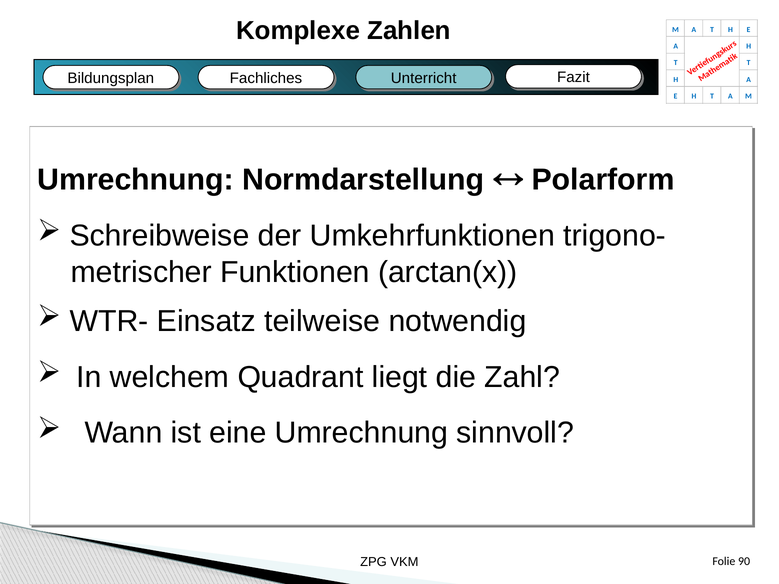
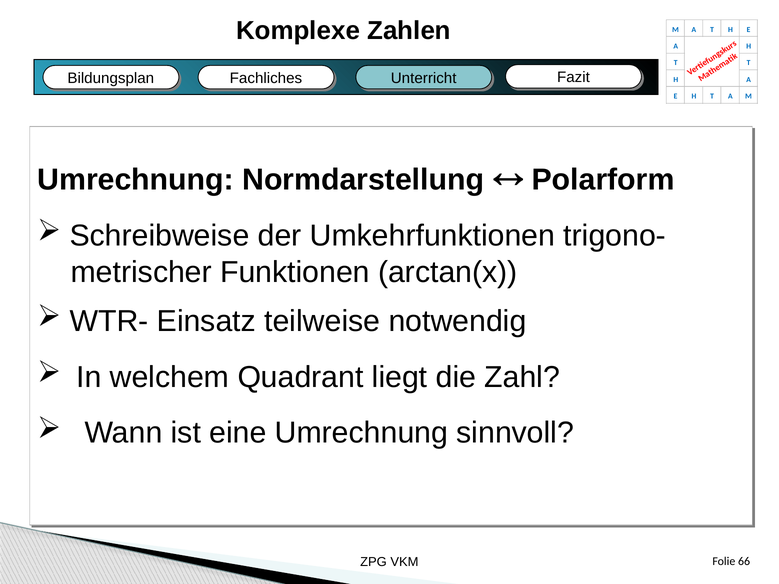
90: 90 -> 66 (744, 562)
